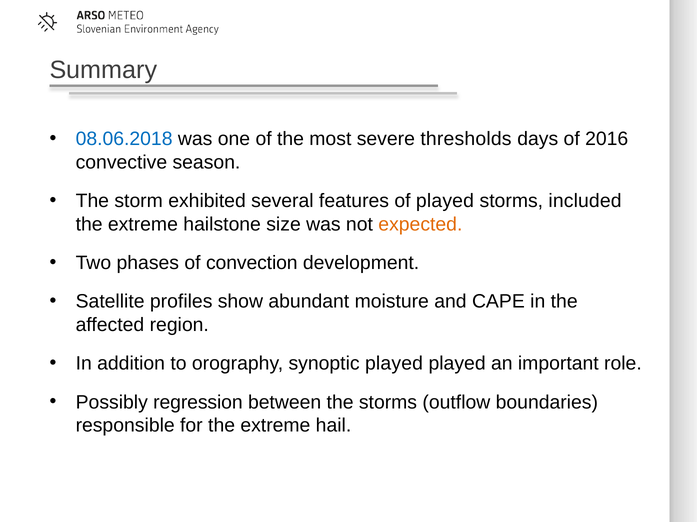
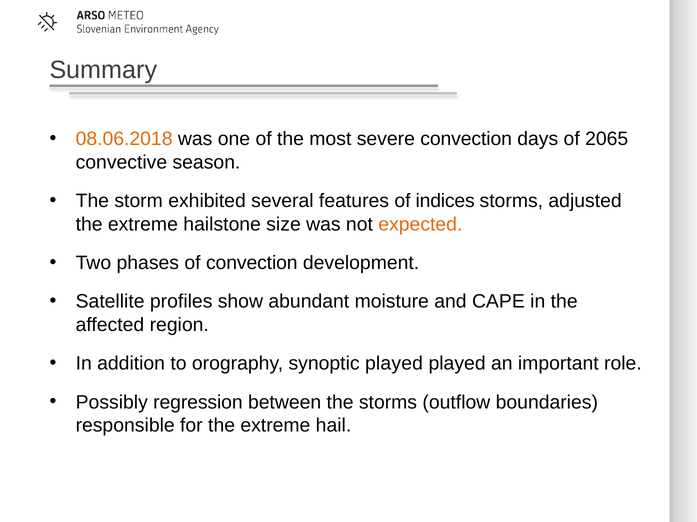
08.06.2018 colour: blue -> orange (124, 139)
severe thresholds: thresholds -> convection (466, 139)
2016: 2016 -> 2065 (607, 139)
of played: played -> indices (445, 201)
included: included -> adjusted (585, 201)
